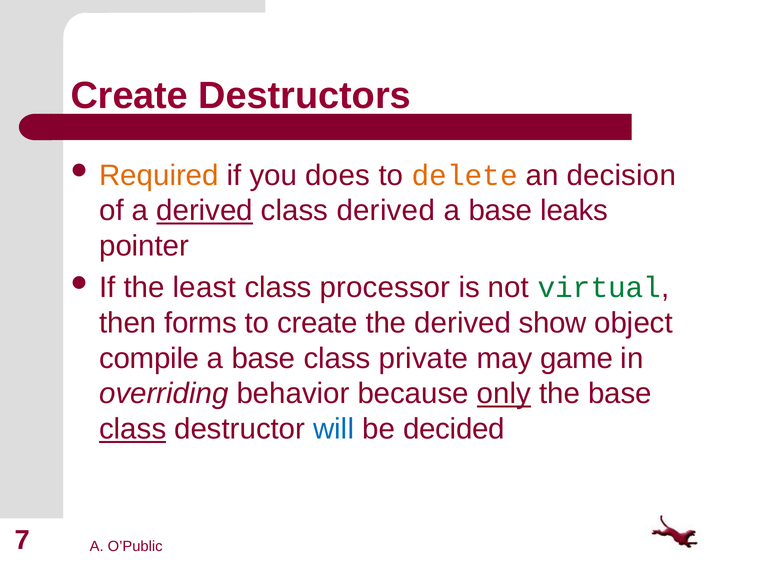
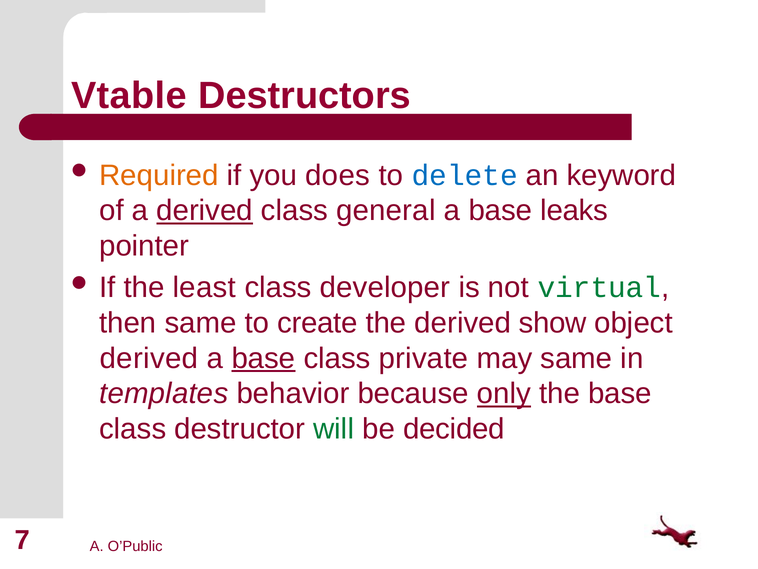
Create: Create -> Vtable (129, 95)
delete colour: orange -> blue (465, 175)
decision: decision -> keyword (621, 175)
class derived: derived -> general (386, 211)
processor: processor -> developer (385, 287)
then forms: forms -> same (201, 323)
compile: compile -> derived (149, 358)
base underline: none -> present (263, 358)
may game: game -> same (576, 358)
overriding: overriding -> templates (164, 393)
class underline: present -> none (133, 429)
will colour: blue -> green (334, 429)
